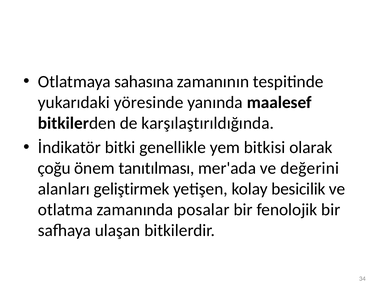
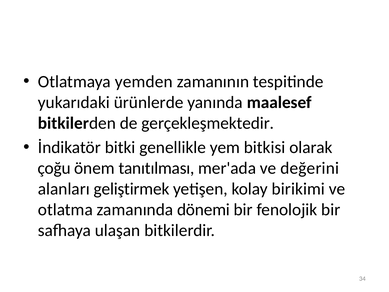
sahasına: sahasına -> yemden (144, 82)
yöresinde: yöresinde -> ürünlerde (149, 102)
karşılaştırıldığında: karşılaştırıldığında -> gerçekleşmektedir (208, 123)
besicilik: besicilik -> birikimi (298, 189)
posalar: posalar -> dönemi (203, 210)
